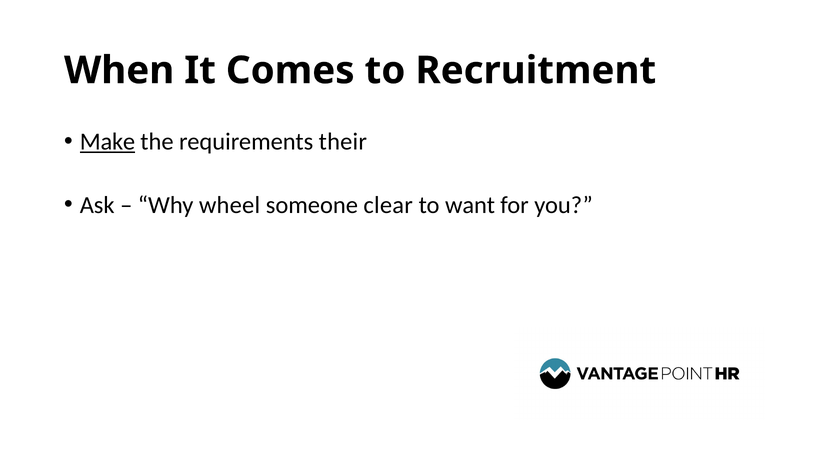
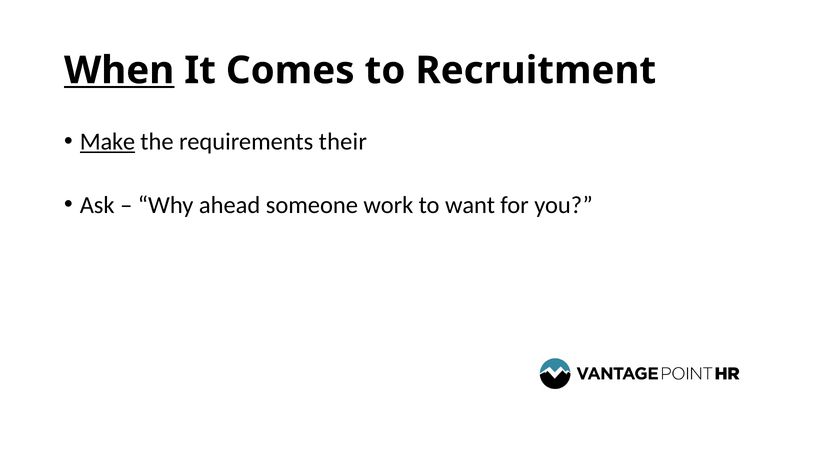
When underline: none -> present (119, 71)
wheel: wheel -> ahead (230, 205)
clear: clear -> work (388, 205)
